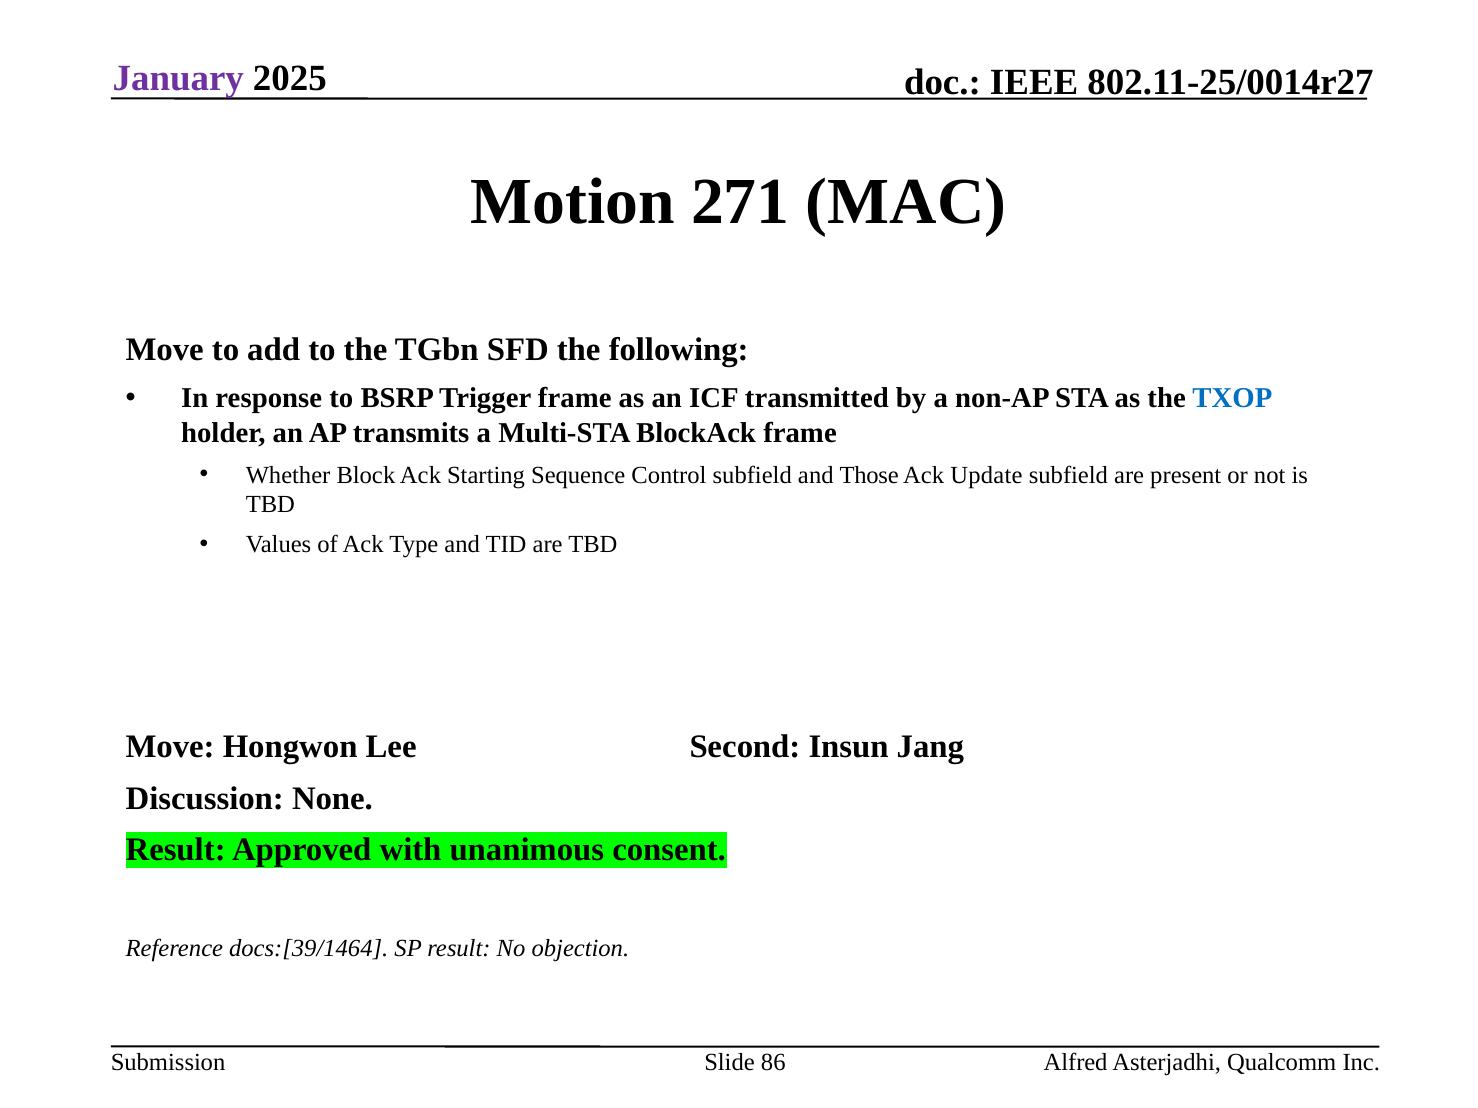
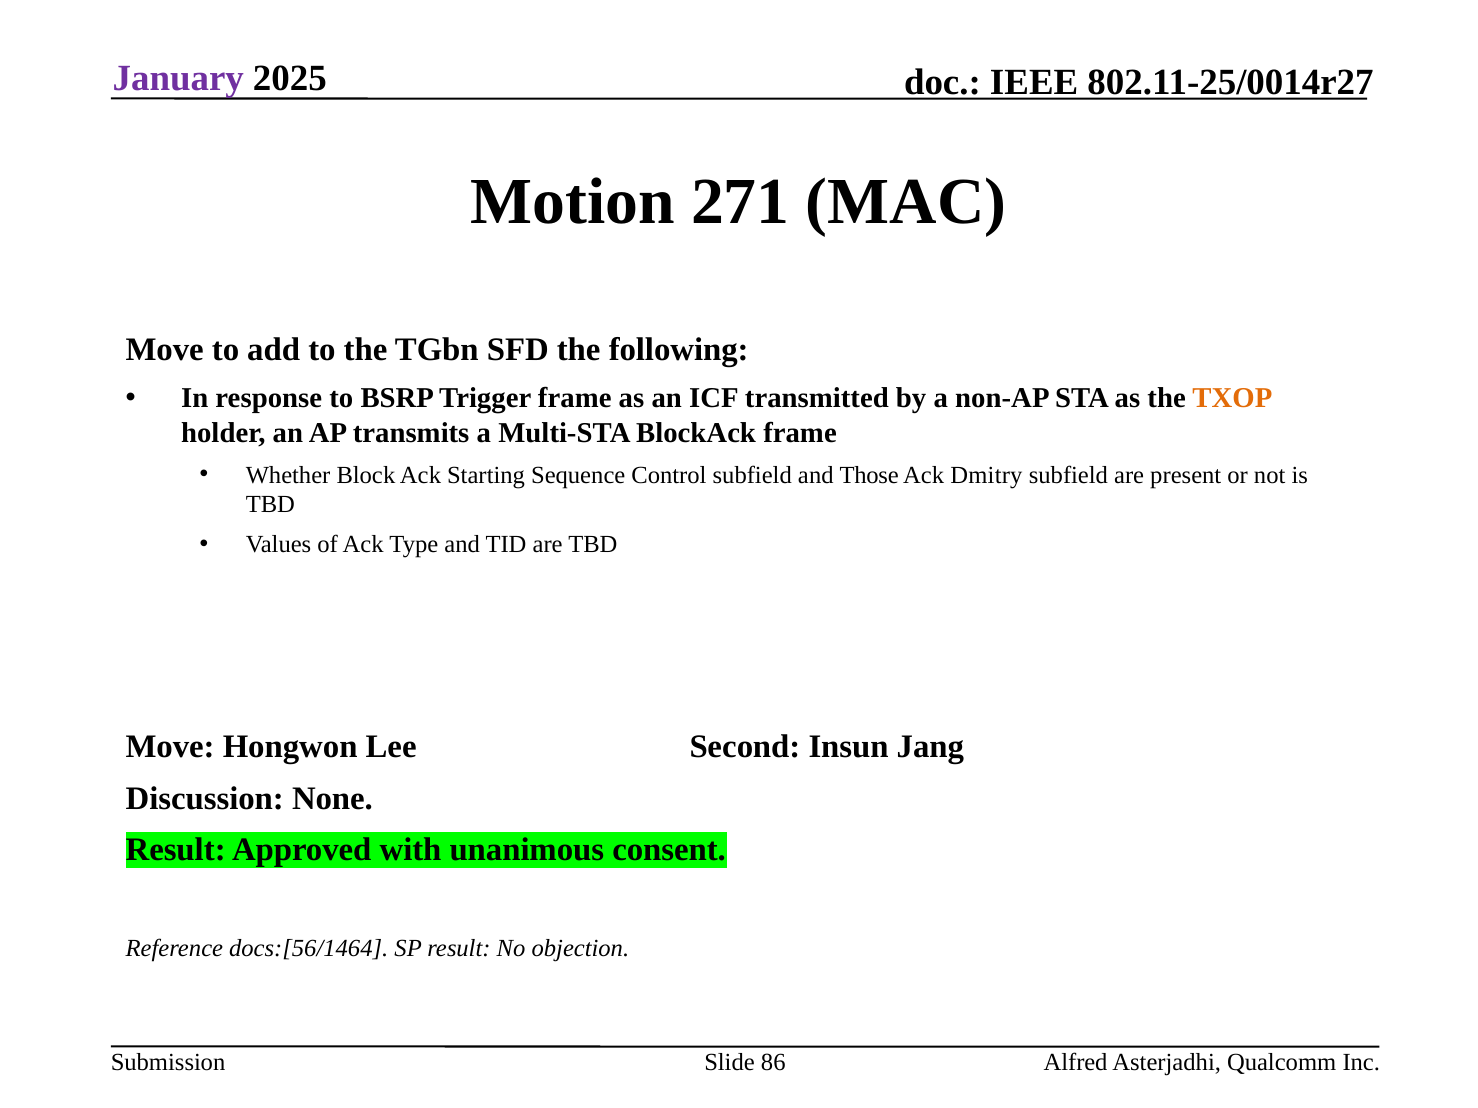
TXOP colour: blue -> orange (1232, 399)
Update: Update -> Dmitry (986, 475)
docs:[39/1464: docs:[39/1464 -> docs:[56/1464 (309, 949)
